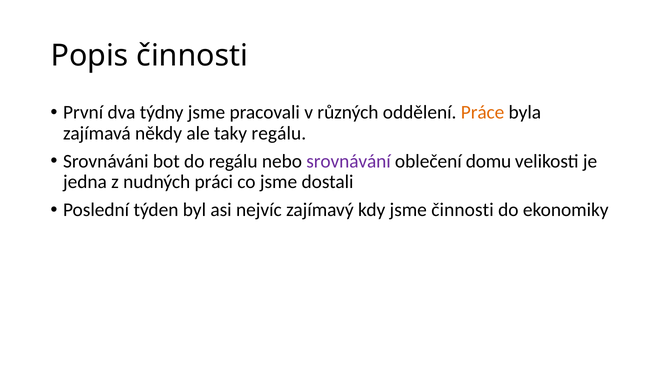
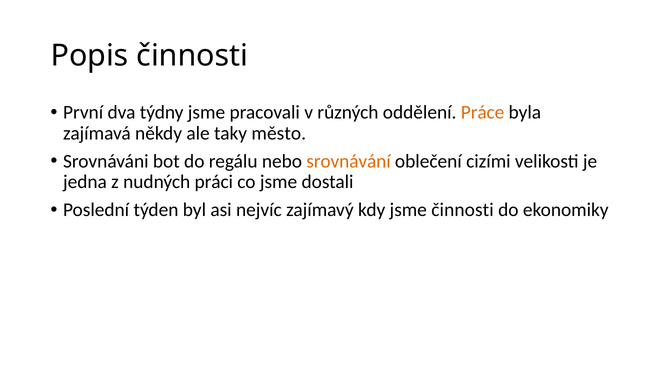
taky regálu: regálu -> město (279, 133)
srovnávání colour: purple -> orange (349, 161)
domu: domu -> cizími (488, 161)
